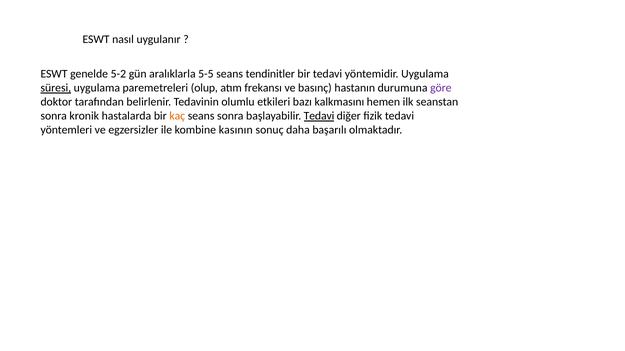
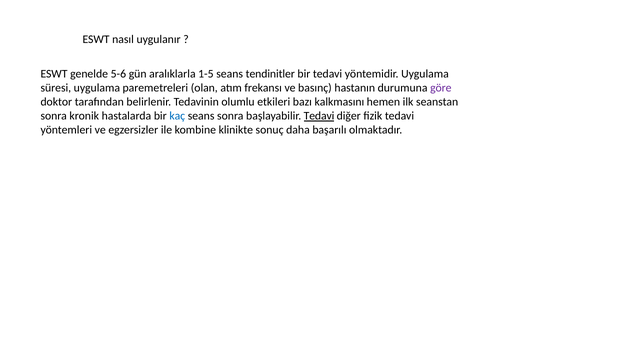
5-2: 5-2 -> 5-6 (118, 74)
5-5: 5-5 -> 1-5 (206, 74)
süresi underline: present -> none (56, 88)
olup: olup -> olan (204, 88)
kaç colour: orange -> blue (177, 116)
kasının: kasının -> klinikte (236, 130)
